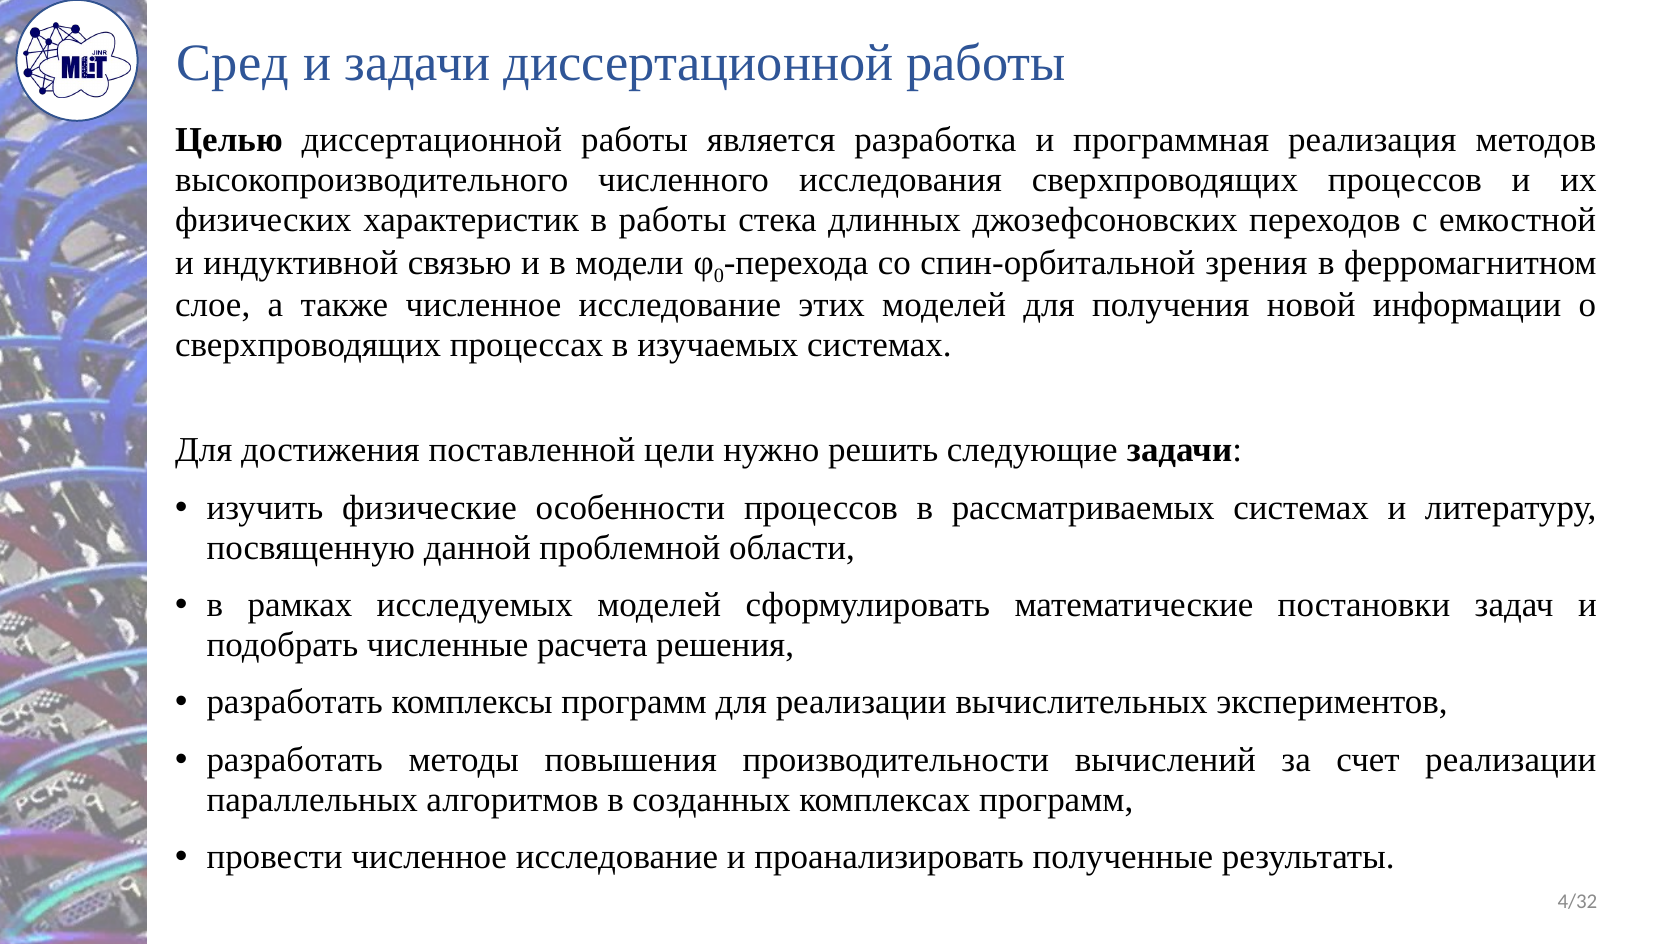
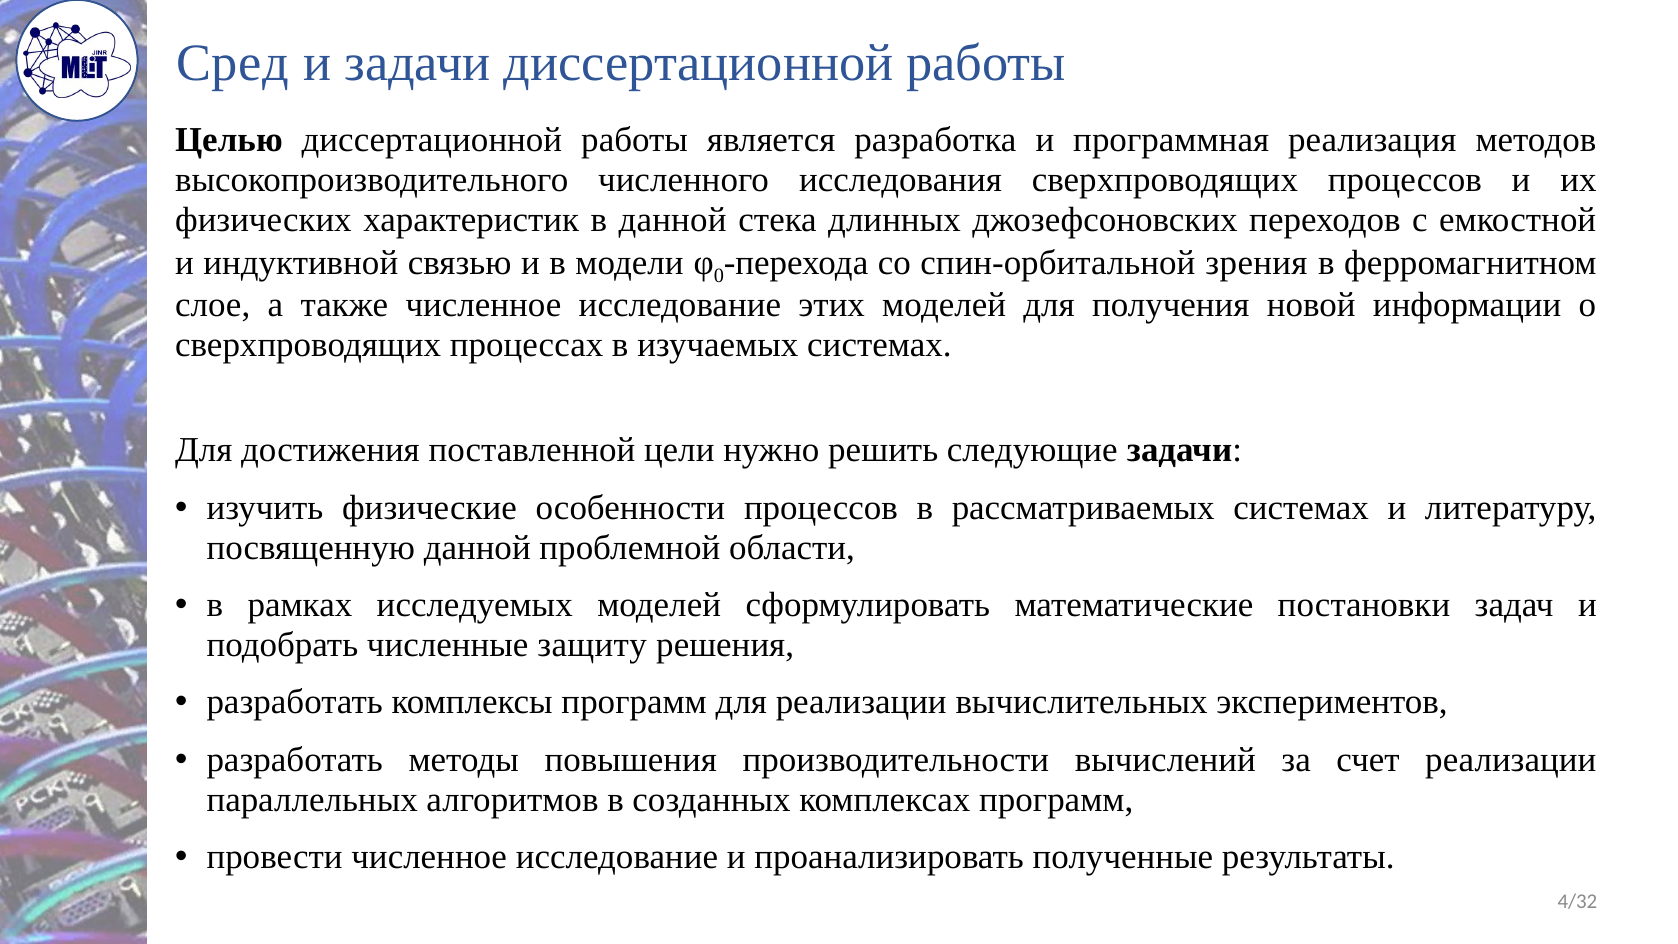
в работы: работы -> данной (673, 219)
расчета: расчета -> защиту (592, 645)
